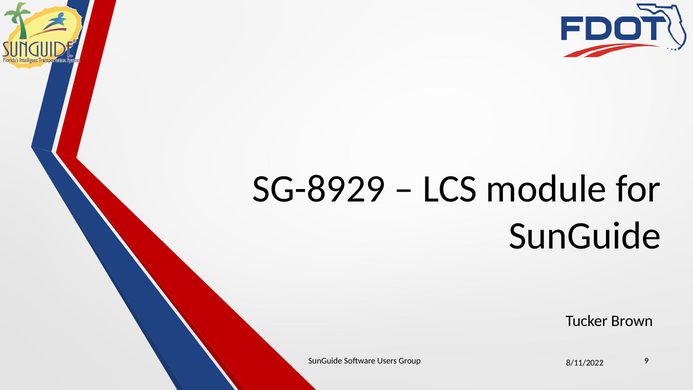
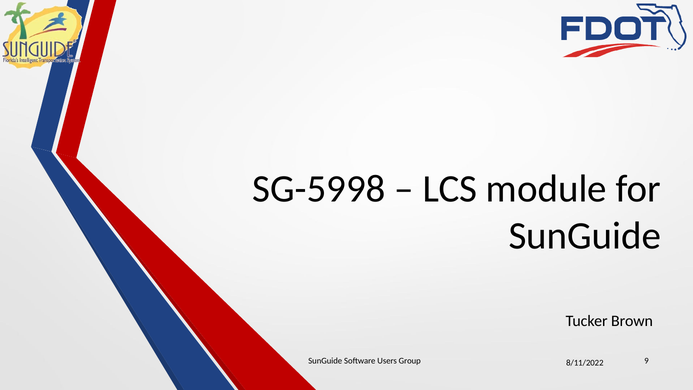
SG-8929: SG-8929 -> SG-5998 (319, 189)
